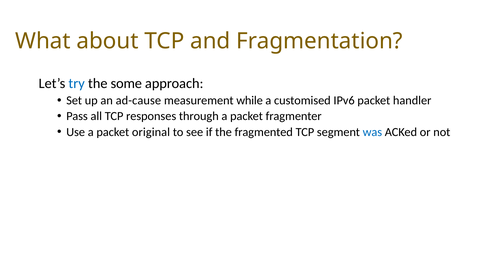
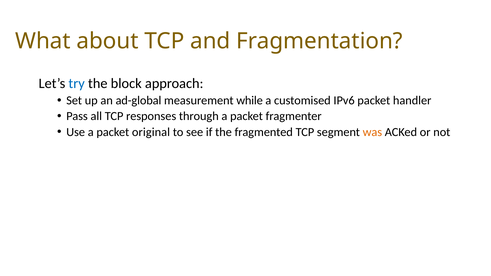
some: some -> block (126, 84)
ad-cause: ad-cause -> ad-global (138, 101)
was colour: blue -> orange (372, 132)
